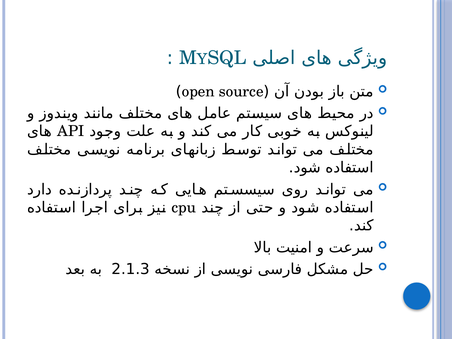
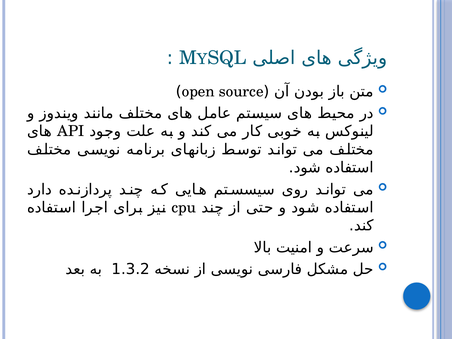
2.1.3: 2.1.3 -> 1.3.2 (131, 269)
